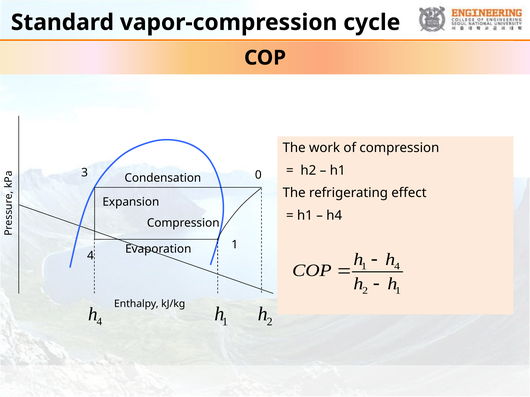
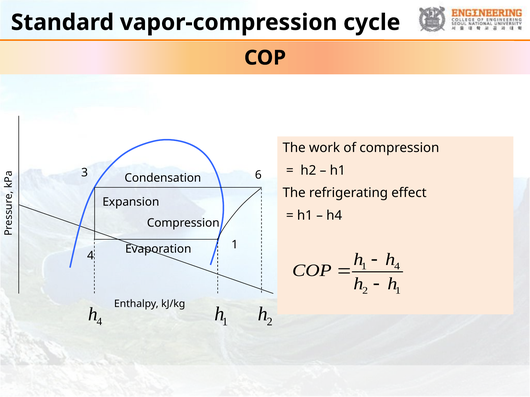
0: 0 -> 6 (258, 175)
